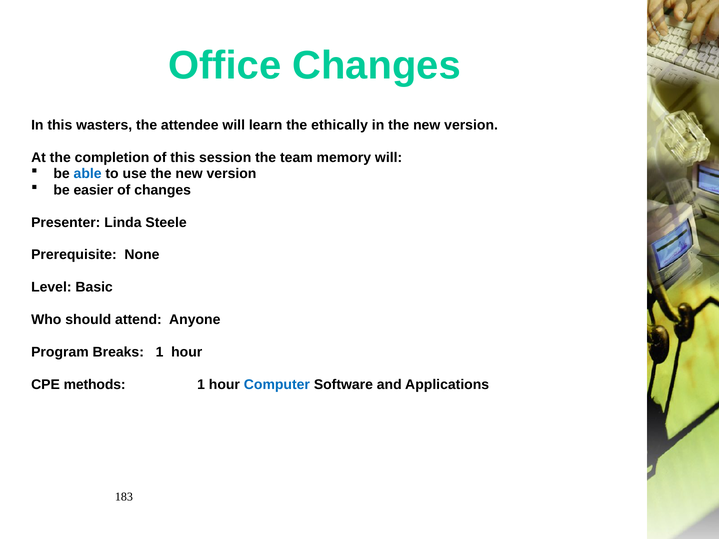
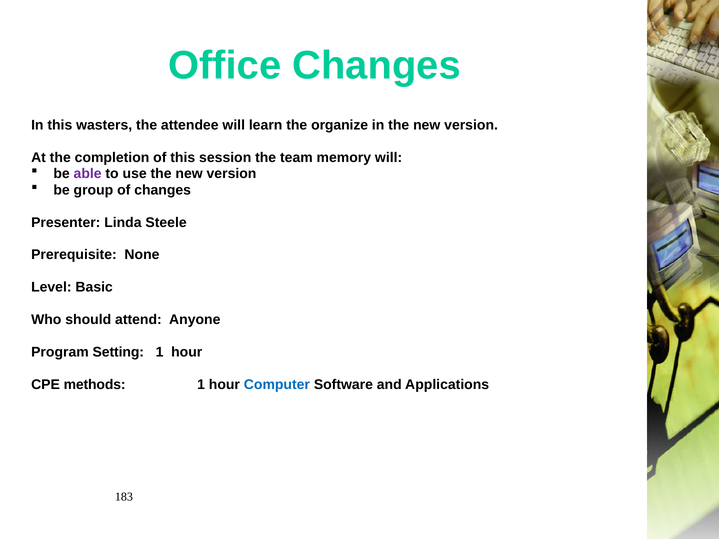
ethically: ethically -> organize (340, 125)
able colour: blue -> purple (88, 174)
easier: easier -> group (93, 190)
Breaks: Breaks -> Setting (118, 352)
